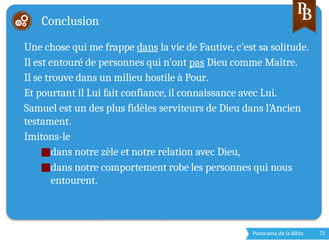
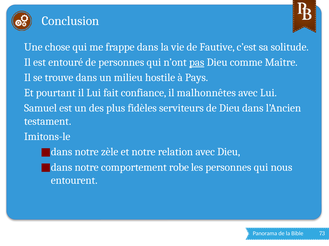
dans underline: present -> none (148, 47)
Pour: Pour -> Pays (197, 78)
connaissance: connaissance -> malhonnêtes (206, 93)
